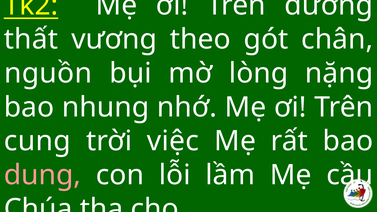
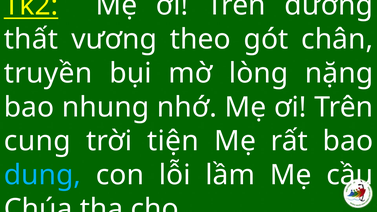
nguồn: nguồn -> truyền (48, 73)
việc: việc -> tiện (173, 141)
dung colour: pink -> light blue (42, 175)
